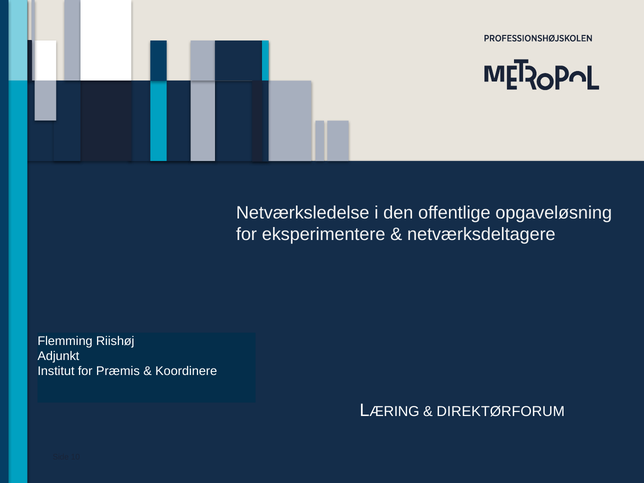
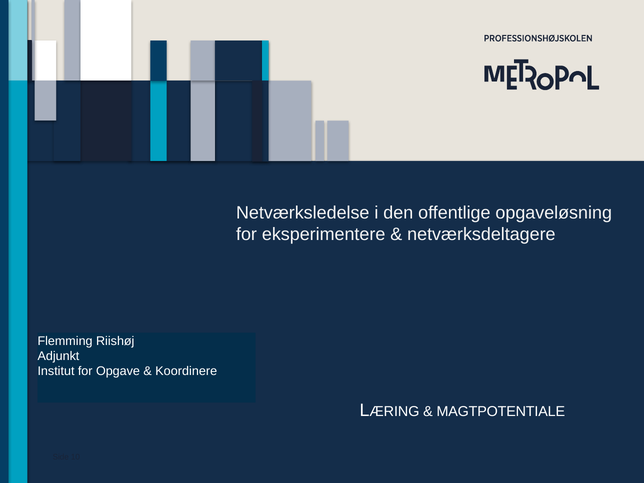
Præmis: Præmis -> Opgave (118, 371)
DIREKTØRFORUM: DIREKTØRFORUM -> MAGTPOTENTIALE (501, 411)
